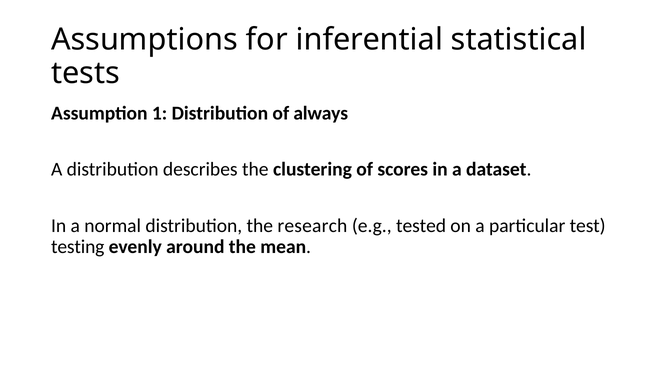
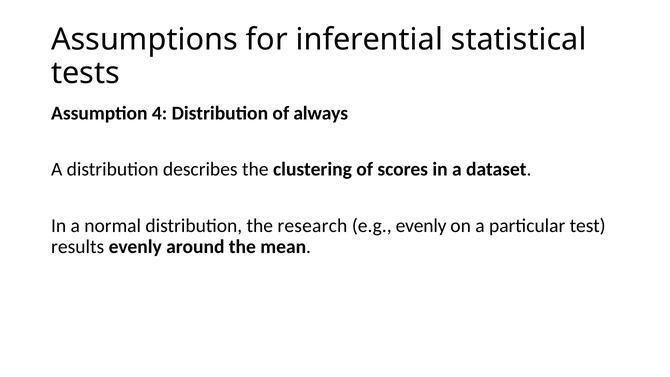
1: 1 -> 4 (160, 113)
e.g tested: tested -> evenly (421, 226)
testing: testing -> results (78, 247)
